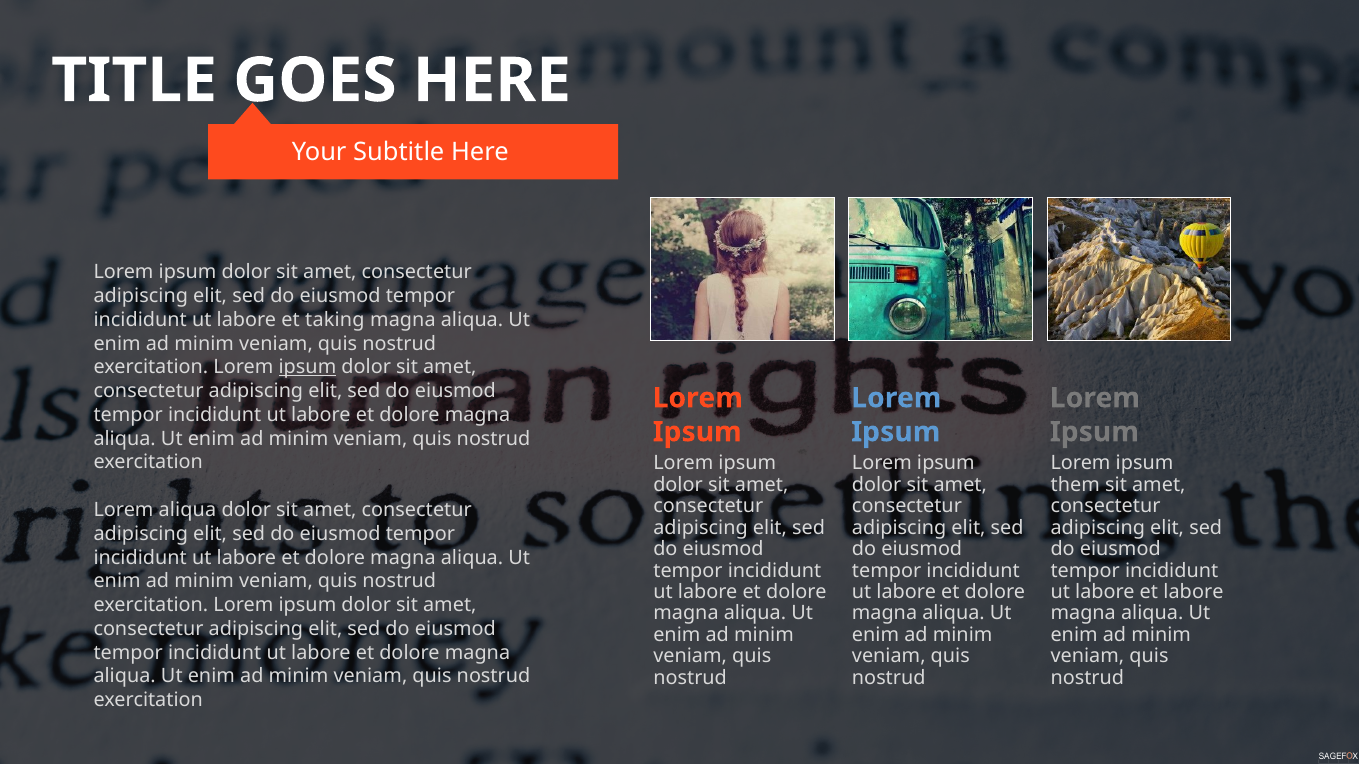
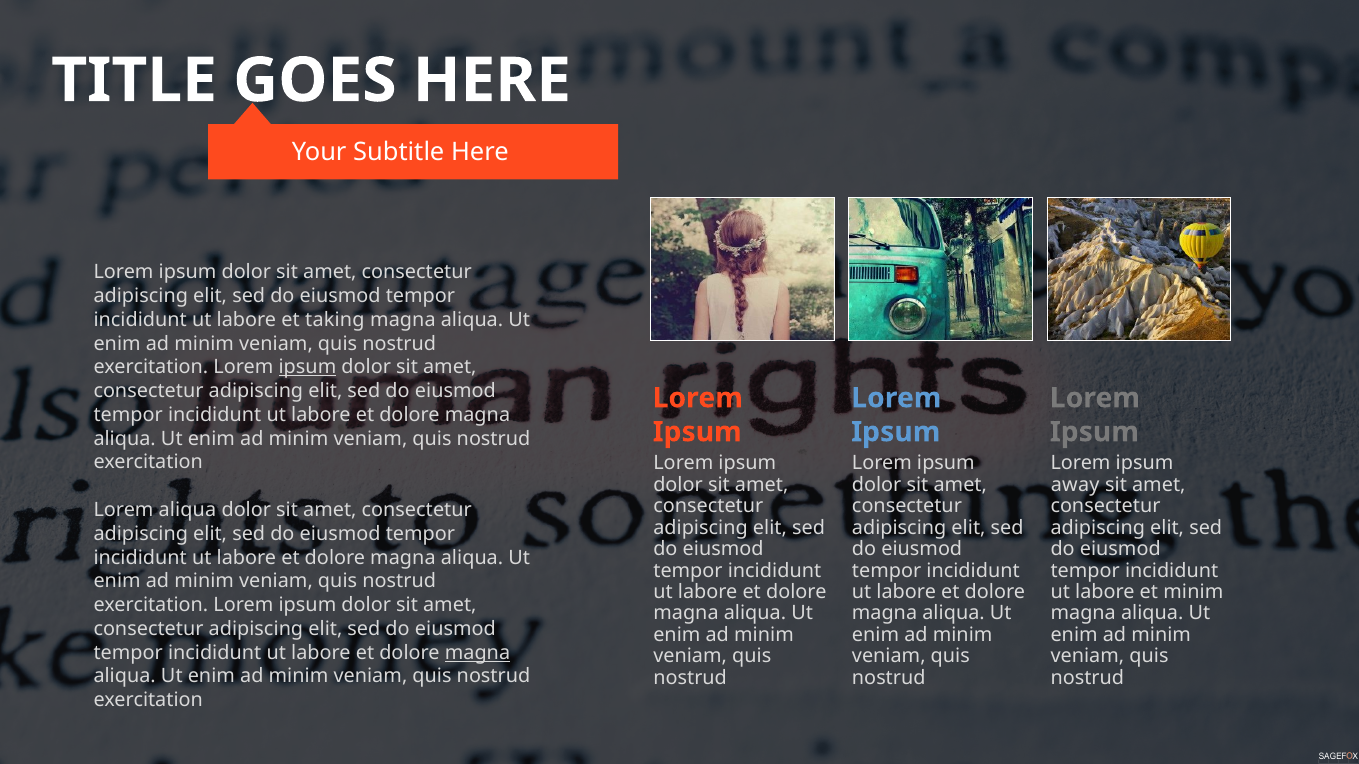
them: them -> away (1075, 485)
et labore: labore -> minim (1193, 592)
magna underline: none -> present (477, 653)
